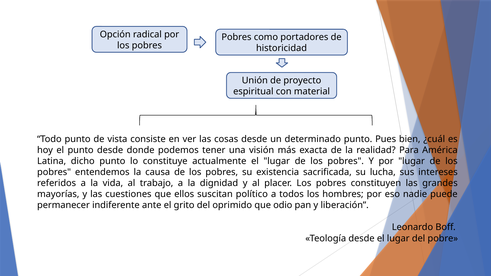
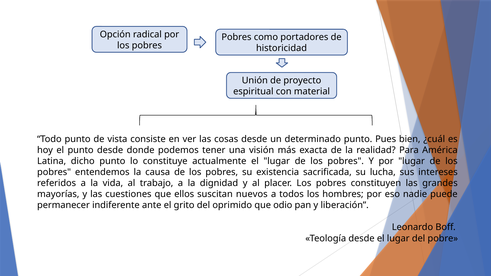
político: político -> nuevos (252, 194)
